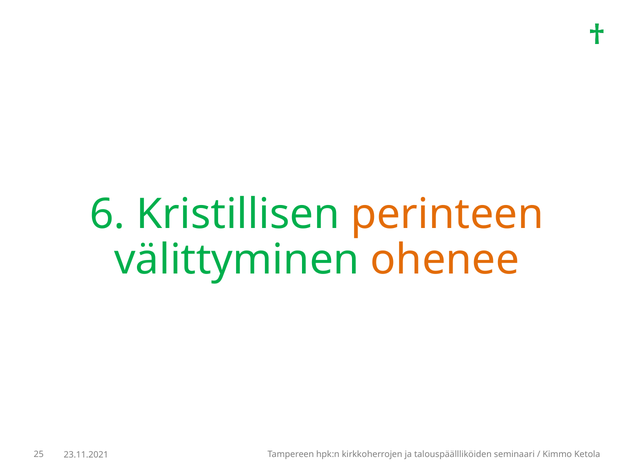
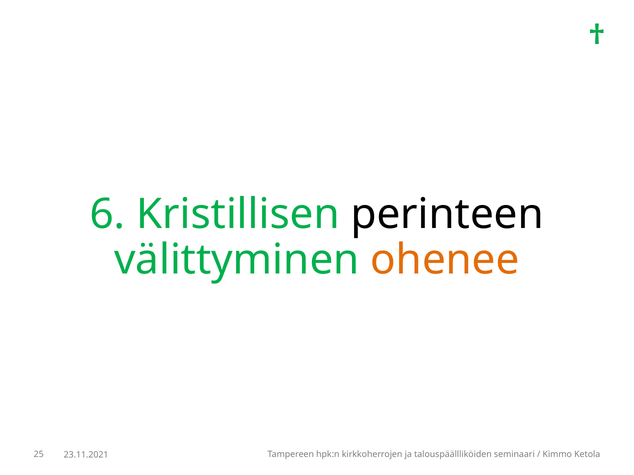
perinteen colour: orange -> black (447, 215)
